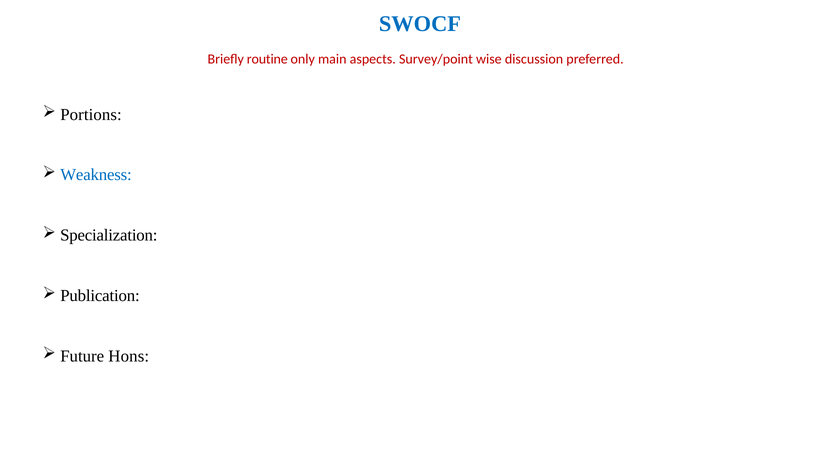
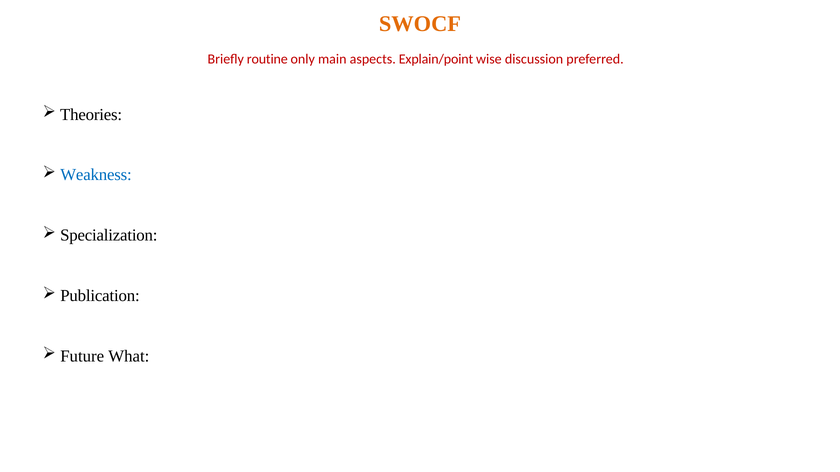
SWOCF colour: blue -> orange (420, 24)
Survey/point: Survey/point -> Explain/point (436, 59)
Portions: Portions -> Theories (91, 115)
Hons: Hons -> What (129, 357)
